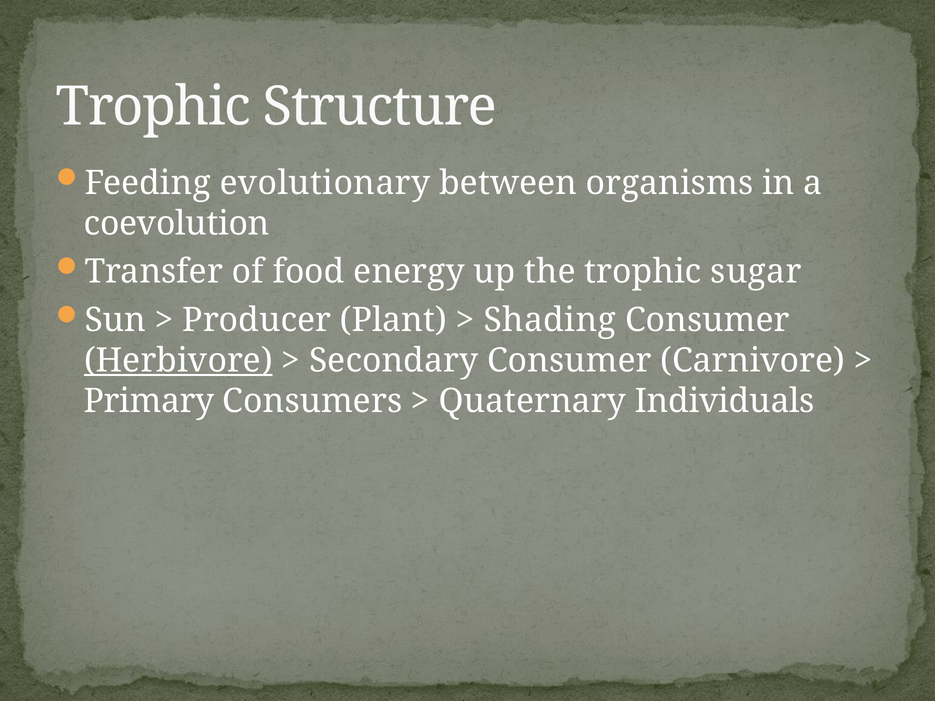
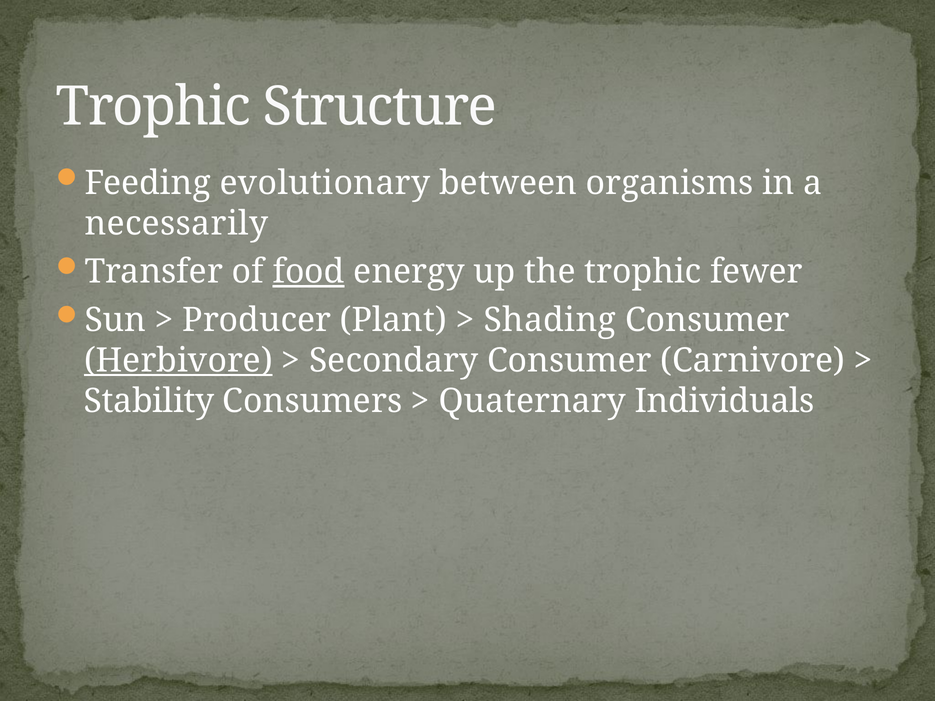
coevolution: coevolution -> necessarily (176, 224)
food underline: none -> present (309, 272)
sugar: sugar -> fewer (756, 272)
Primary: Primary -> Stability (149, 401)
